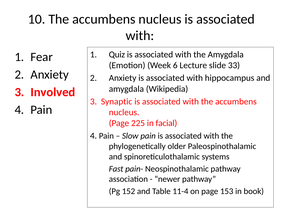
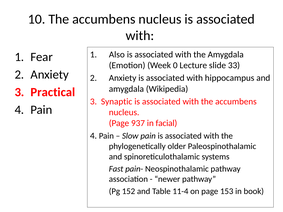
Quiz: Quiz -> Also (117, 55)
6: 6 -> 0 (175, 65)
Involved: Involved -> Practical (53, 92)
225: 225 -> 937 (138, 123)
